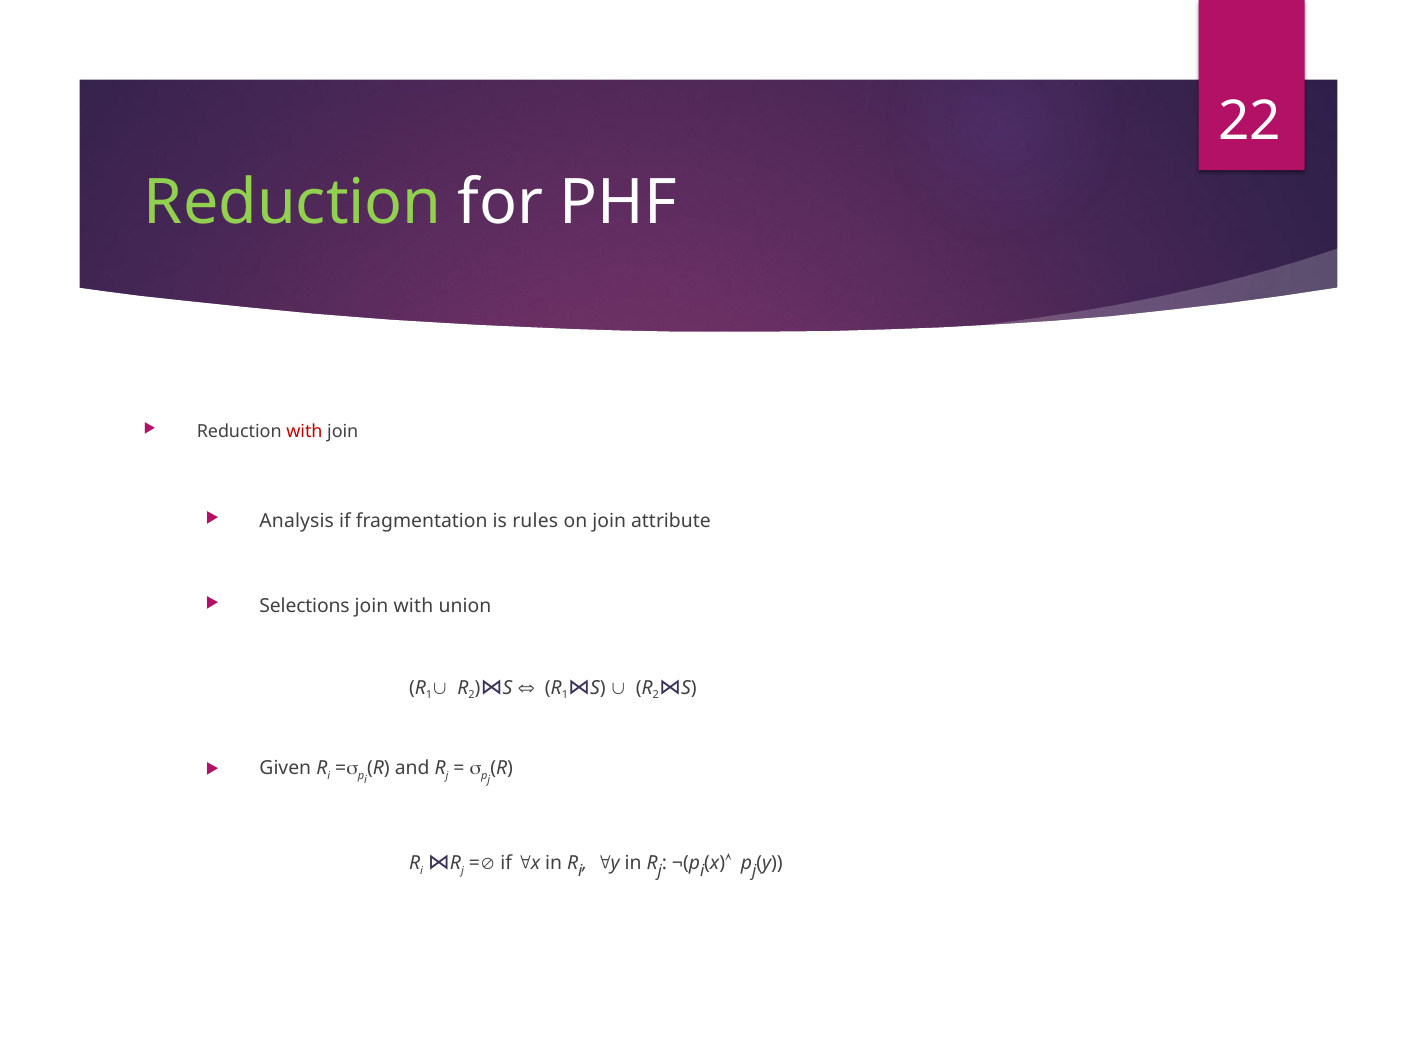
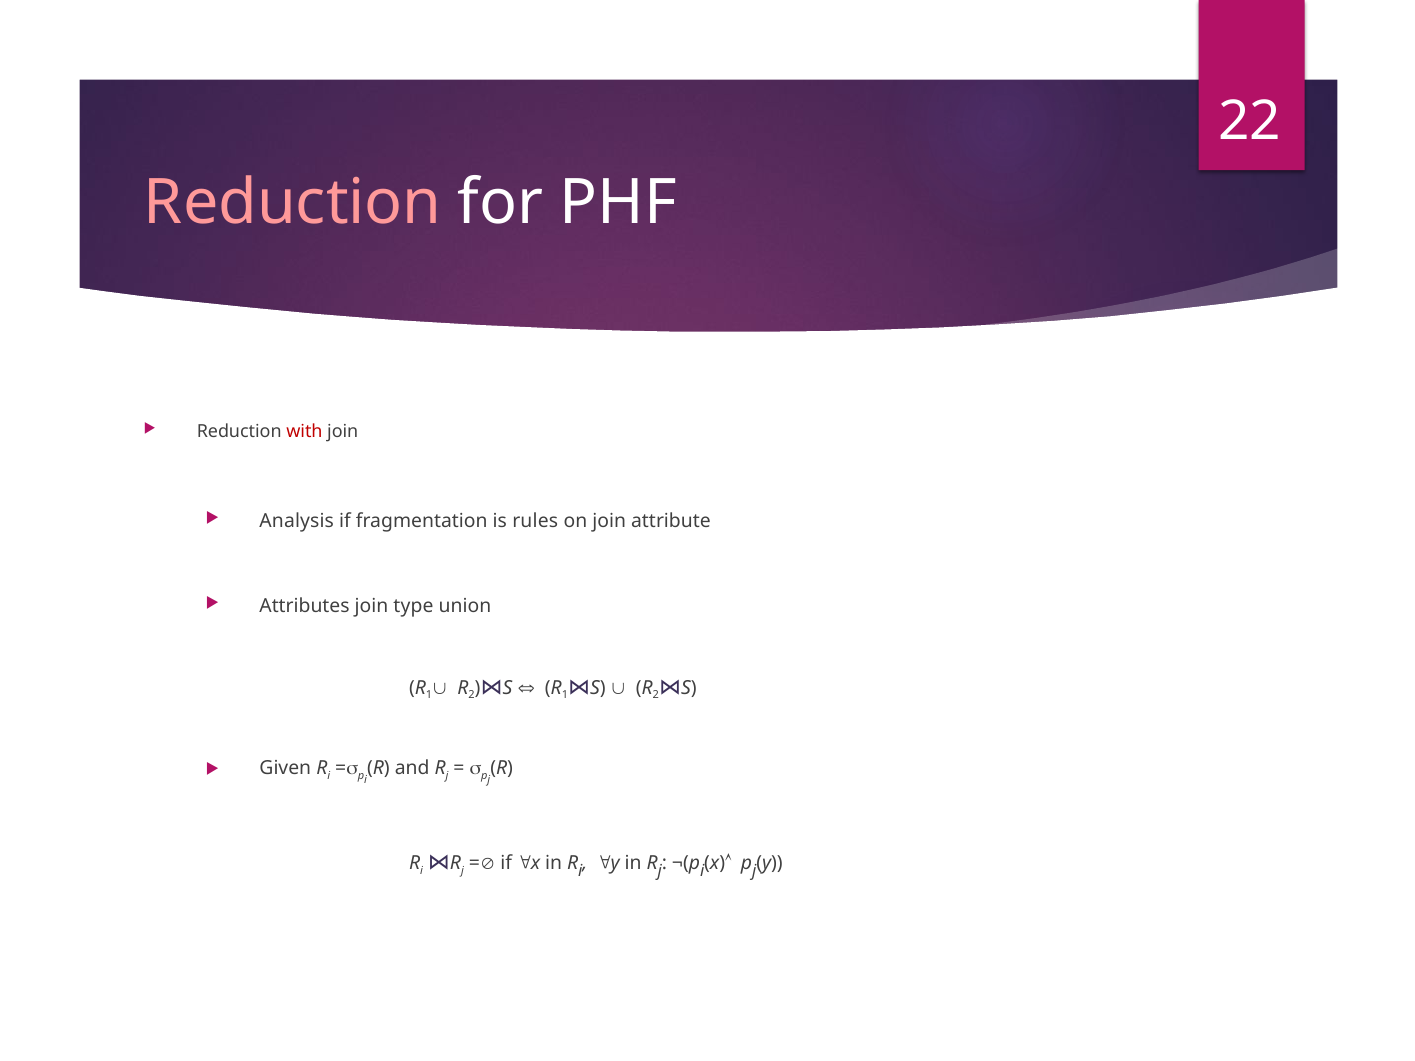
Reduction colour: light green -> pink (293, 203)
Selections: Selections -> Attributes (305, 606)
join with: with -> type (413, 606)
